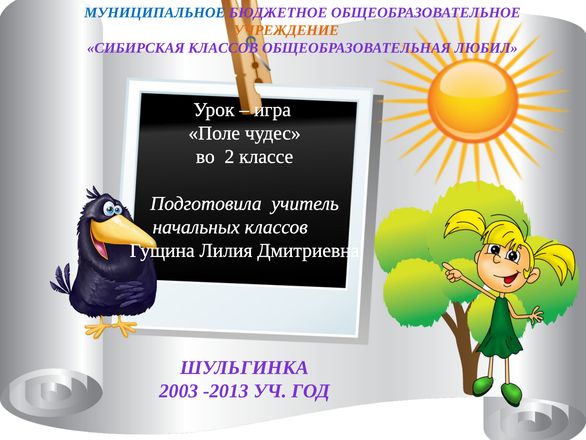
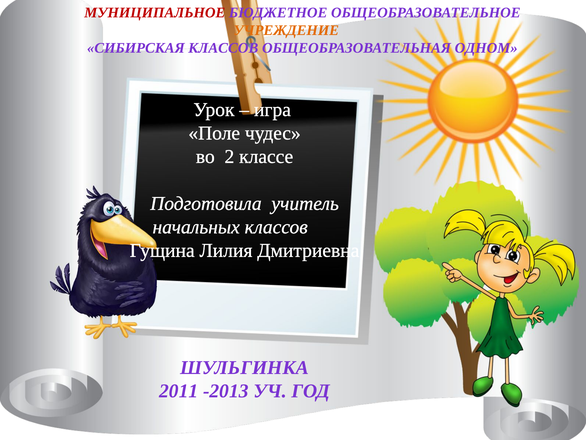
МУНИЦИПАЛЬНОЕ colour: blue -> red (155, 13)
ЛЮБИЛ: ЛЮБИЛ -> ОДНОМ (486, 48)
2003: 2003 -> 2011 (179, 391)
